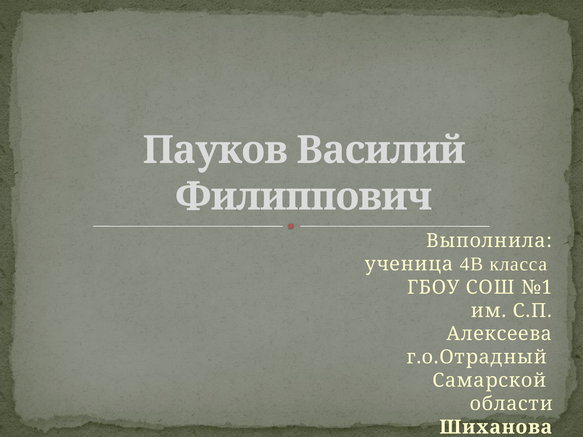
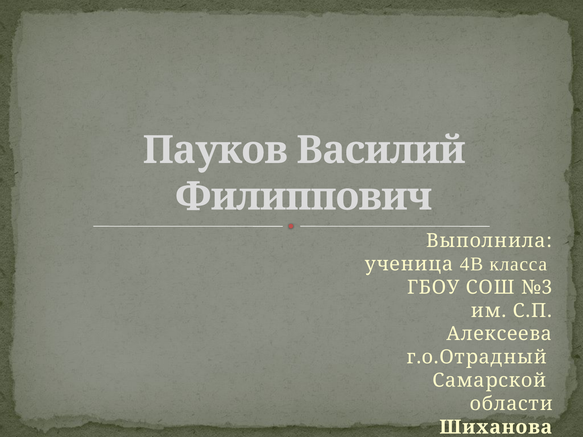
№1: №1 -> №3 (537, 287)
